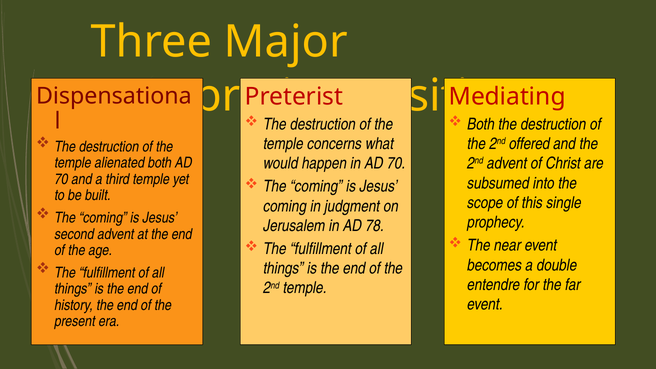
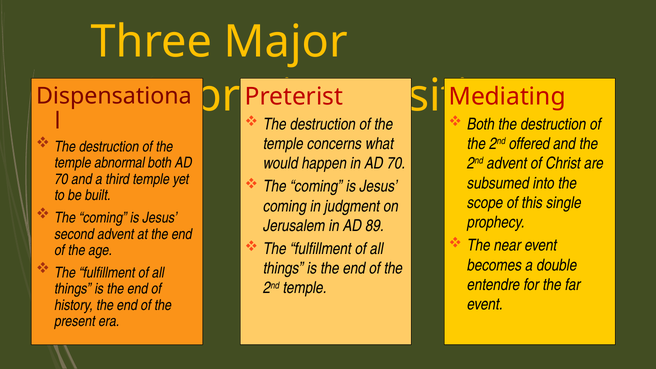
alienated: alienated -> abnormal (120, 163)
78: 78 -> 89 (375, 226)
